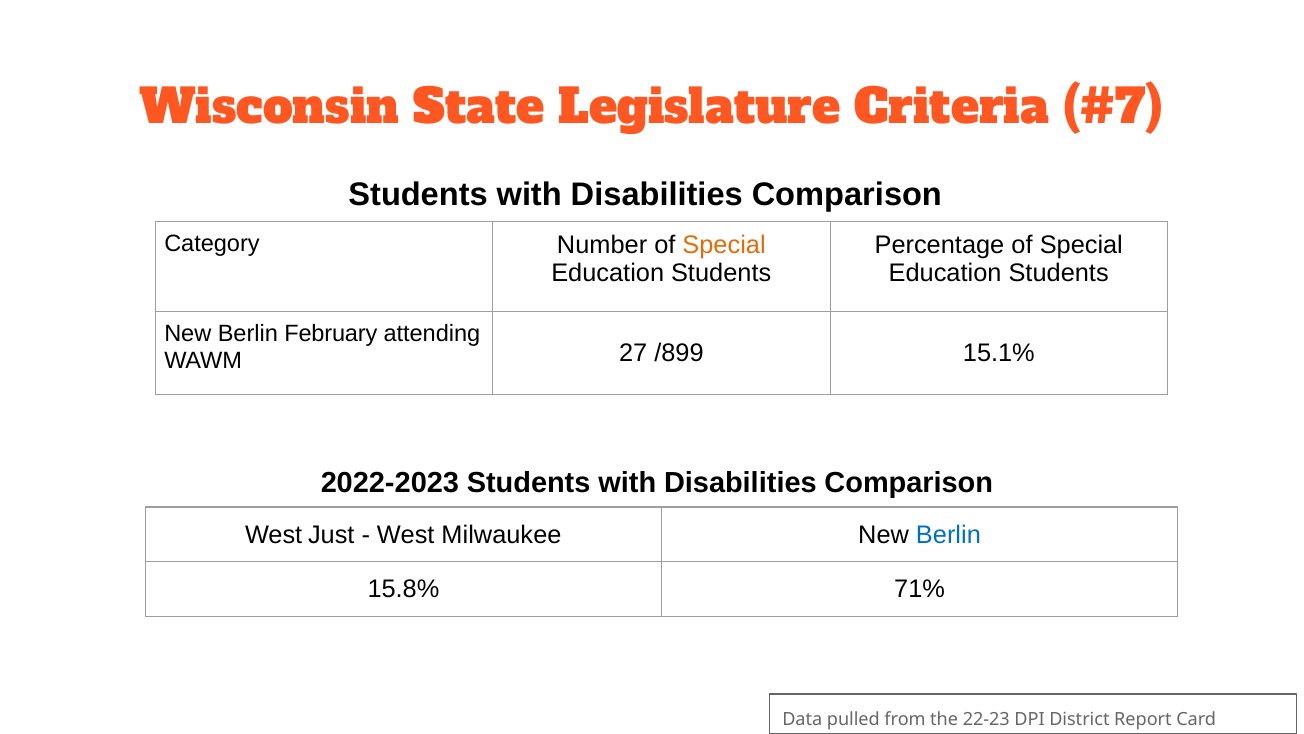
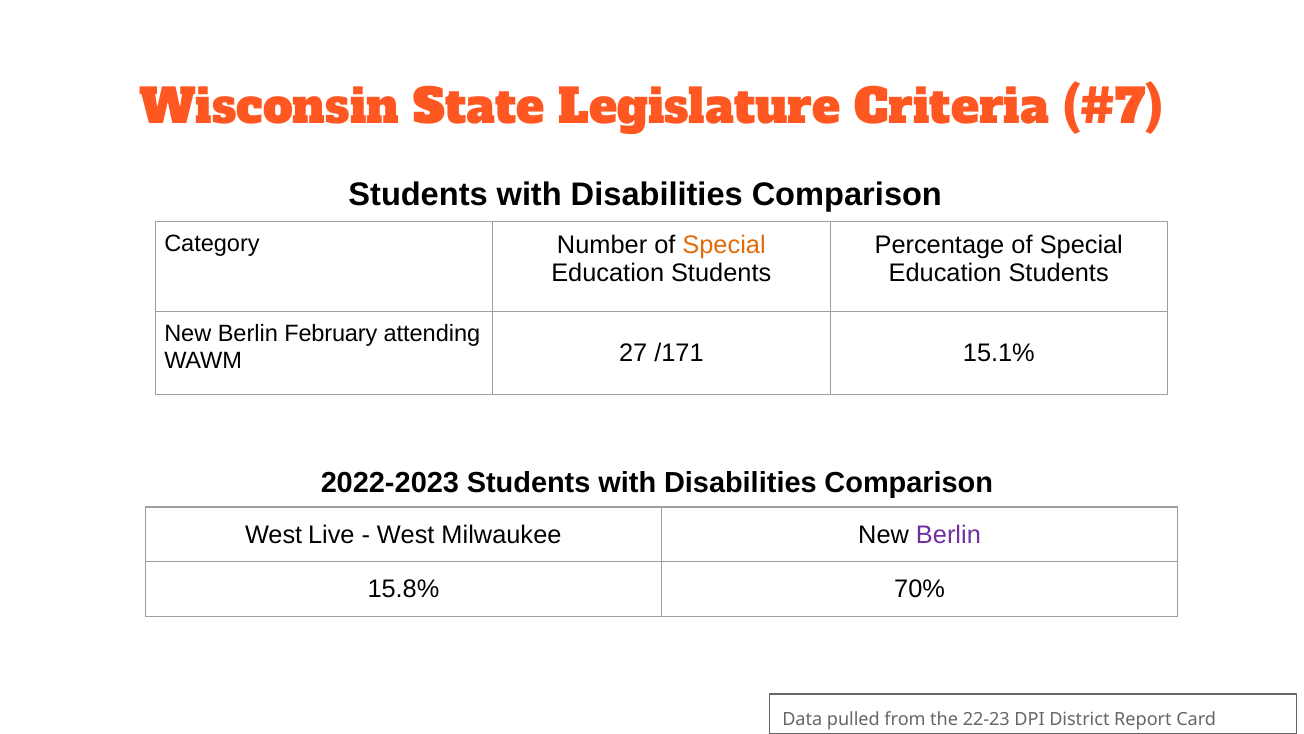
/899: /899 -> /171 (679, 353)
Just: Just -> Live (331, 534)
Berlin colour: blue -> purple (948, 534)
71%: 71% -> 70% (920, 589)
